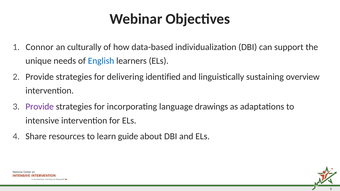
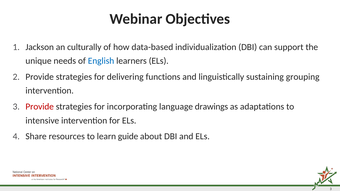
Connor: Connor -> Jackson (40, 47)
identified: identified -> functions (163, 77)
overview: overview -> grouping (303, 77)
Provide colour: purple -> red (40, 107)
